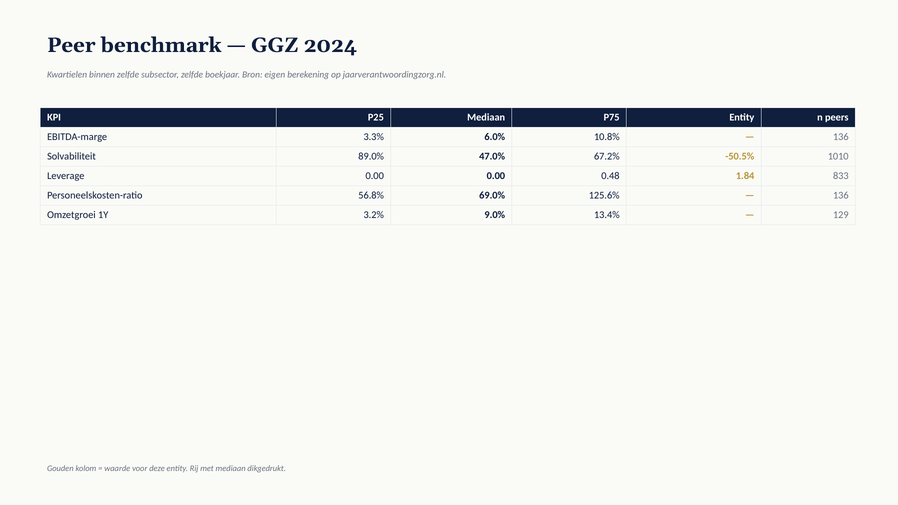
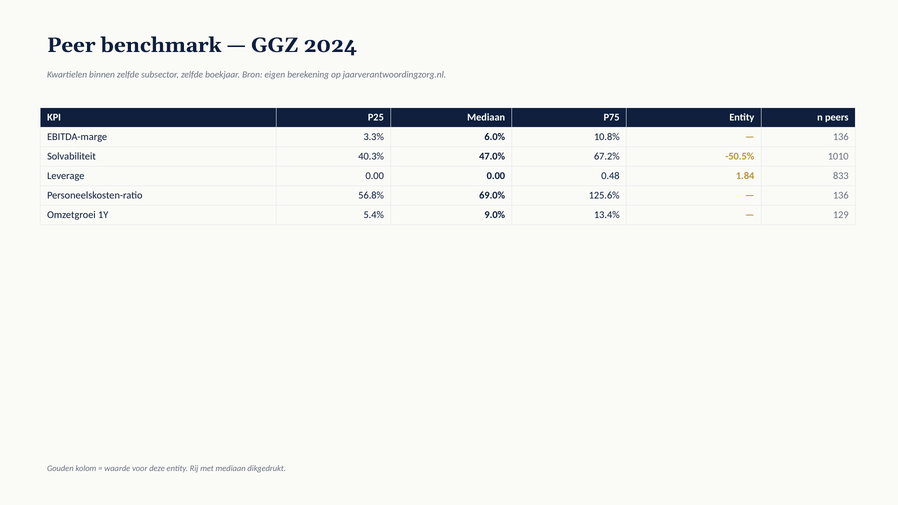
89.0%: 89.0% -> 40.3% (371, 157)
3.2%: 3.2% -> 5.4% (374, 215)
